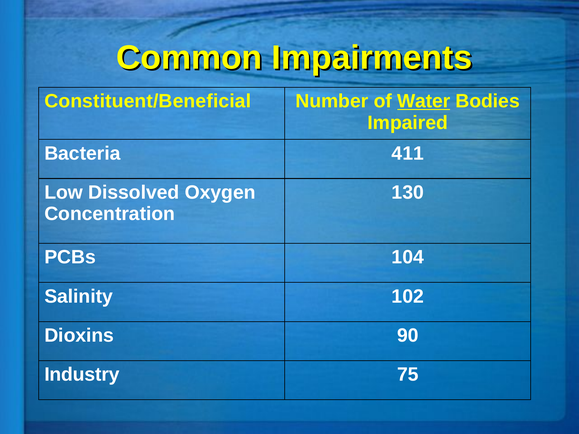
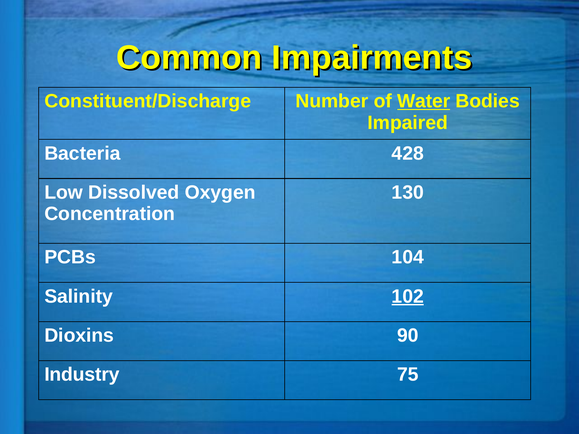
Constituent/Beneficial: Constituent/Beneficial -> Constituent/Discharge (148, 101)
411: 411 -> 428 (408, 153)
102 underline: none -> present (408, 297)
